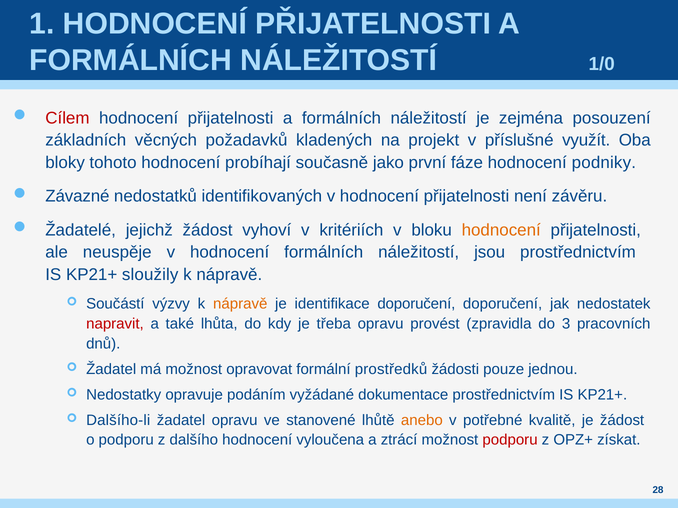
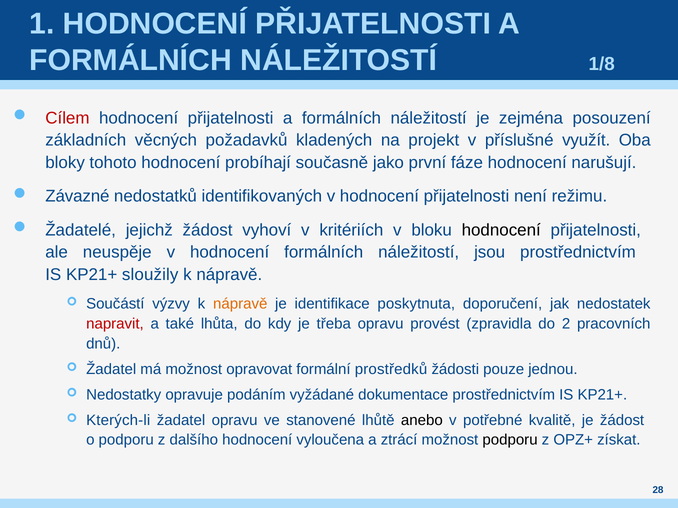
1/0: 1/0 -> 1/8 (602, 64)
podniky: podniky -> narušují (604, 163)
závěru: závěru -> režimu (579, 197)
hodnocení colour: orange -> black (501, 230)
identifikace doporučení: doporučení -> poskytnuta (416, 304)
3: 3 -> 2 (566, 324)
Dalšího-li: Dalšího-li -> Kterých-li (118, 421)
anebo colour: orange -> black (422, 421)
podporu colour: red -> black (510, 440)
